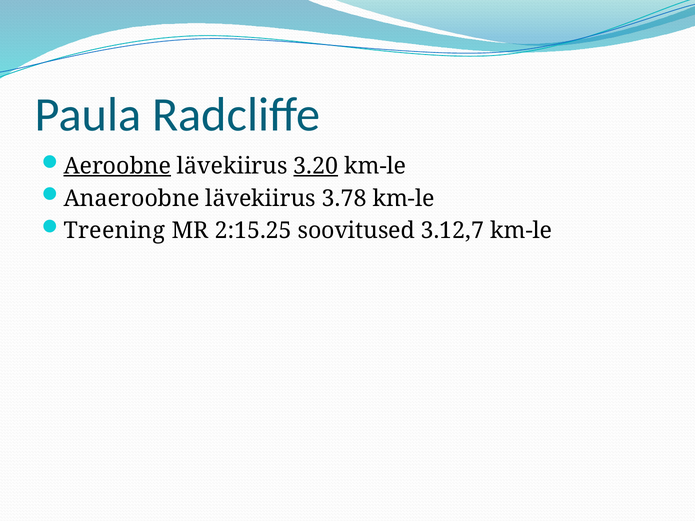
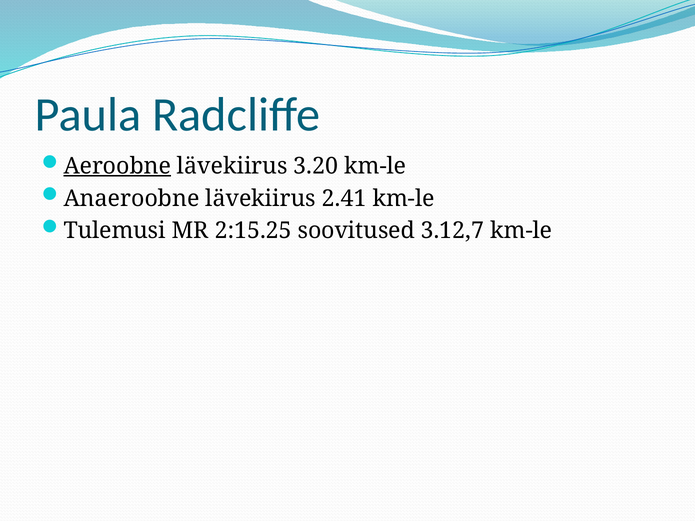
3.20 underline: present -> none (316, 166)
3.78: 3.78 -> 2.41 (344, 198)
Treening: Treening -> Tulemusi (115, 231)
